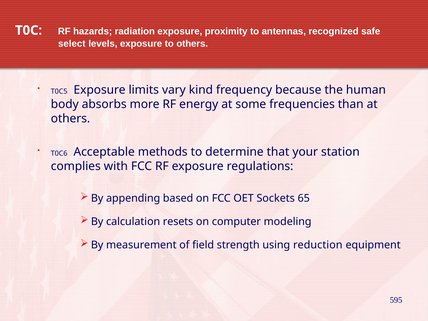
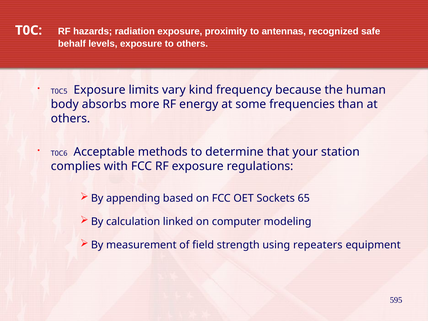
select: select -> behalf (72, 44)
resets: resets -> linked (178, 222)
reduction: reduction -> repeaters (318, 245)
